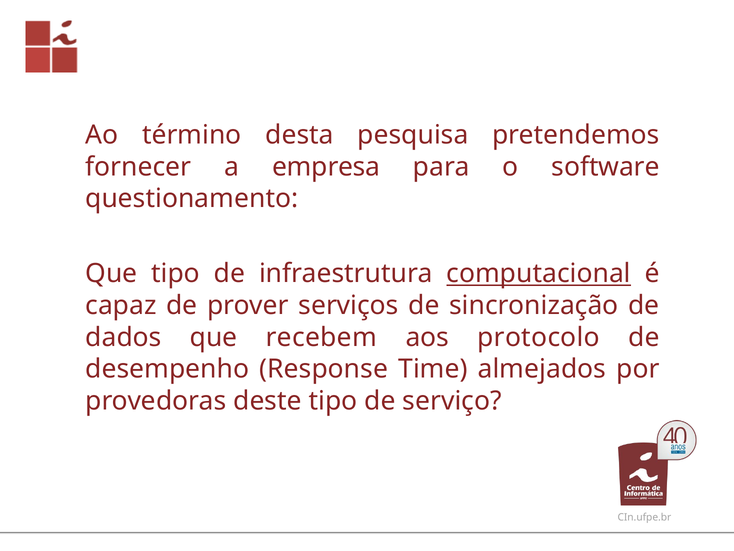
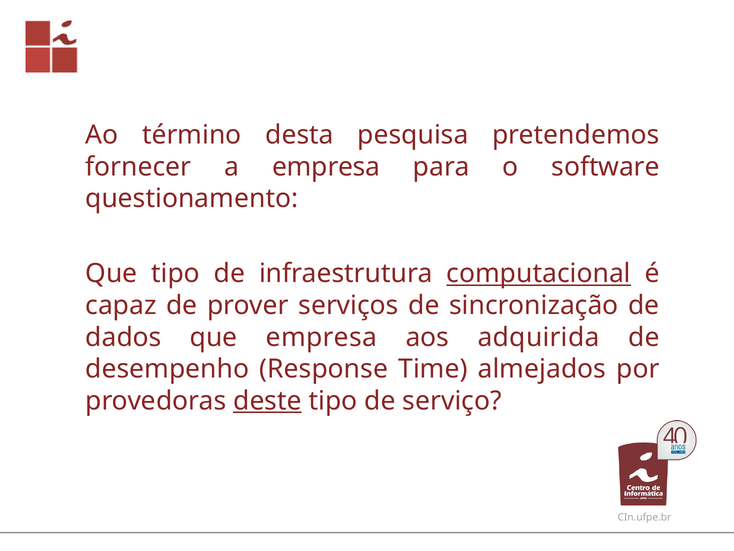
que recebem: recebem -> empresa (321, 337)
protocolo: protocolo -> adquirida (539, 337)
deste underline: none -> present (267, 401)
